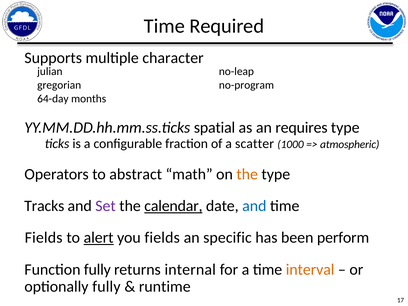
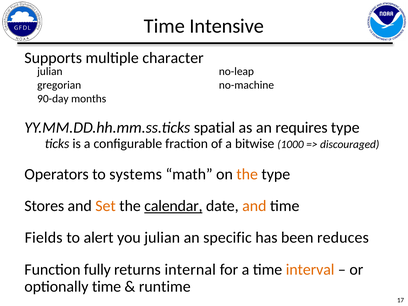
Required: Required -> Intensive (227, 26)
no-program: no-program -> no-machine (246, 85)
64-day: 64-day -> 90-day (53, 99)
scatter: scatter -> bitwise (255, 144)
atmospheric: atmospheric -> discouraged (350, 144)
abstract: abstract -> systems (136, 174)
Tracks: Tracks -> Stores (44, 206)
Set colour: purple -> orange (106, 206)
and colour: blue -> orange (254, 206)
alert underline: present -> none (99, 238)
you fields: fields -> julian (162, 238)
perform: perform -> reduces (343, 238)
optionally fully: fully -> time (107, 287)
